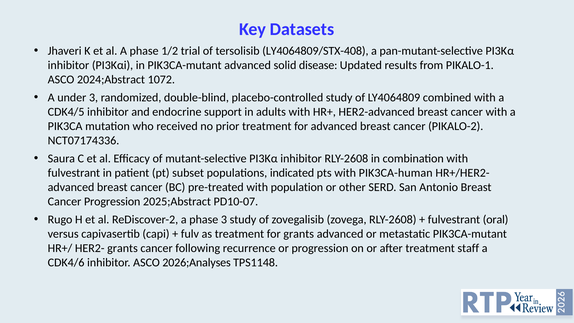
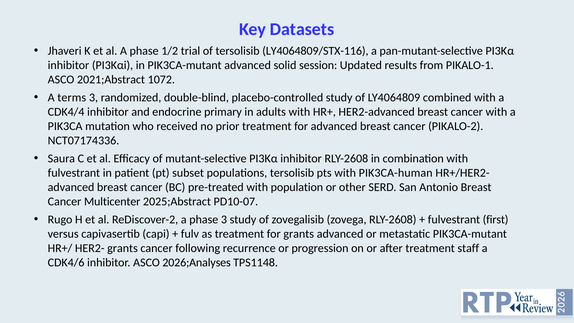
LY4064809/STX-408: LY4064809/STX-408 -> LY4064809/STX-116 (315, 51)
disease: disease -> session (318, 65)
2024;Abstract: 2024;Abstract -> 2021;Abstract (111, 80)
under: under -> terms (72, 97)
CDK4/5: CDK4/5 -> CDK4/4 (66, 112)
support: support -> primary (223, 112)
populations indicated: indicated -> tersolisib (292, 173)
Cancer Progression: Progression -> Multicenter (112, 202)
oral: oral -> first (496, 219)
